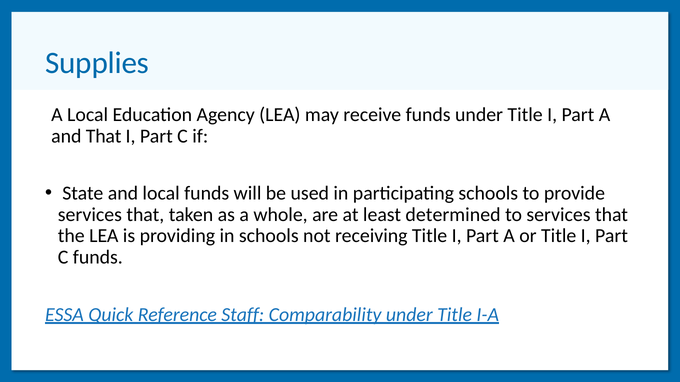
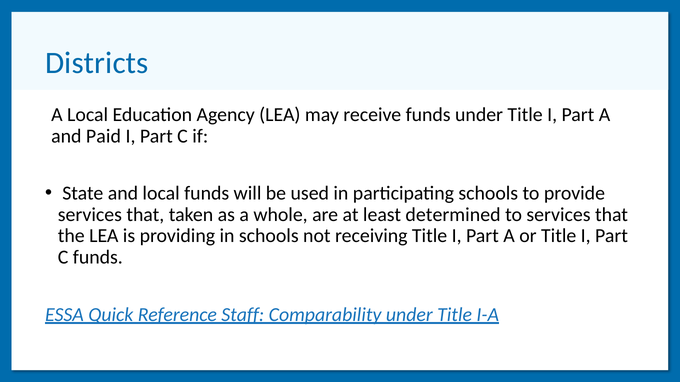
Supplies: Supplies -> Districts (97, 63)
and That: That -> Paid (103, 136)
